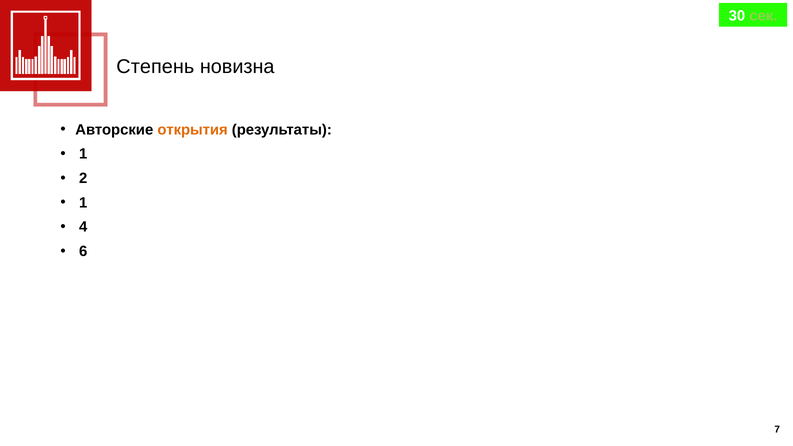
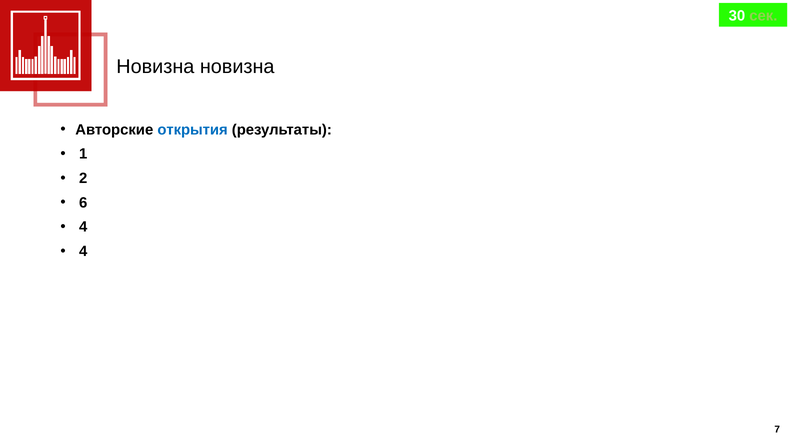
Степень: Степень -> Новизна (155, 67)
открытия colour: orange -> blue (193, 130)
1: 1 -> 6 (83, 203)
6: 6 -> 4 (83, 251)
